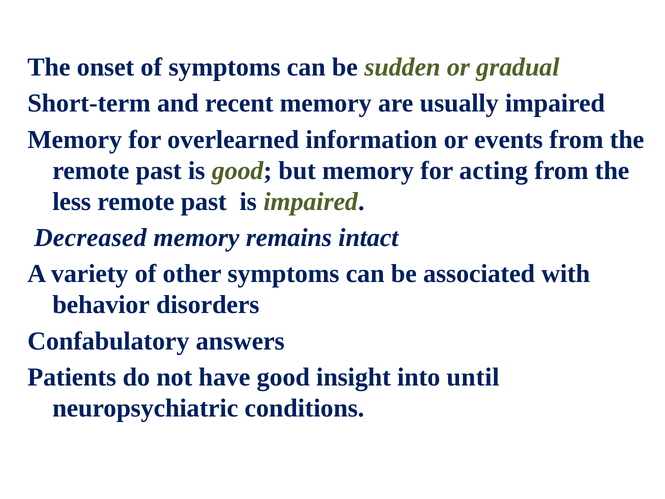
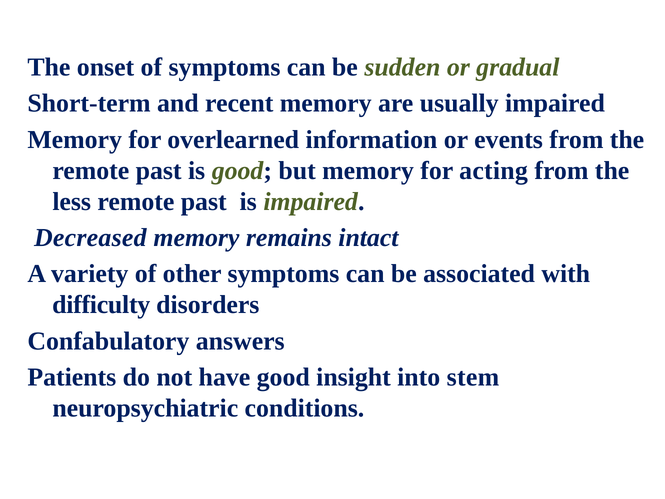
behavior: behavior -> difficulty (101, 305)
until: until -> stem (473, 377)
